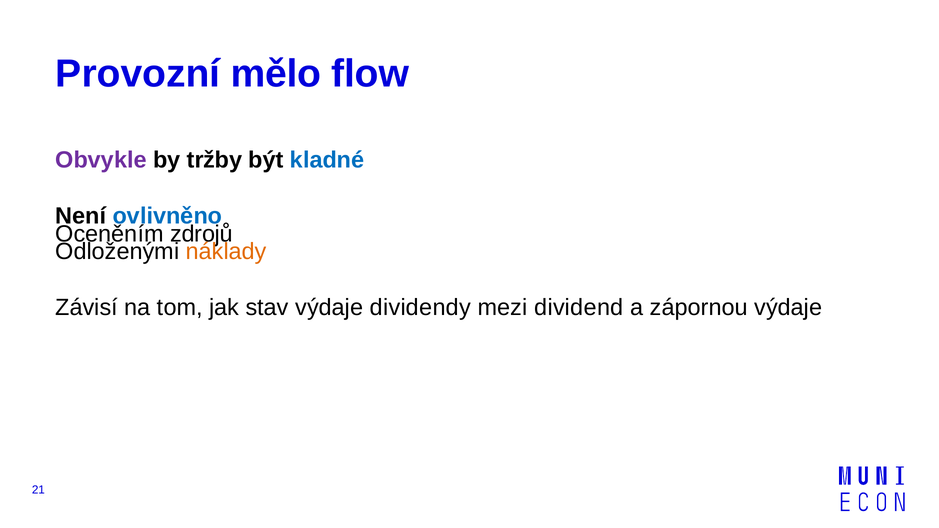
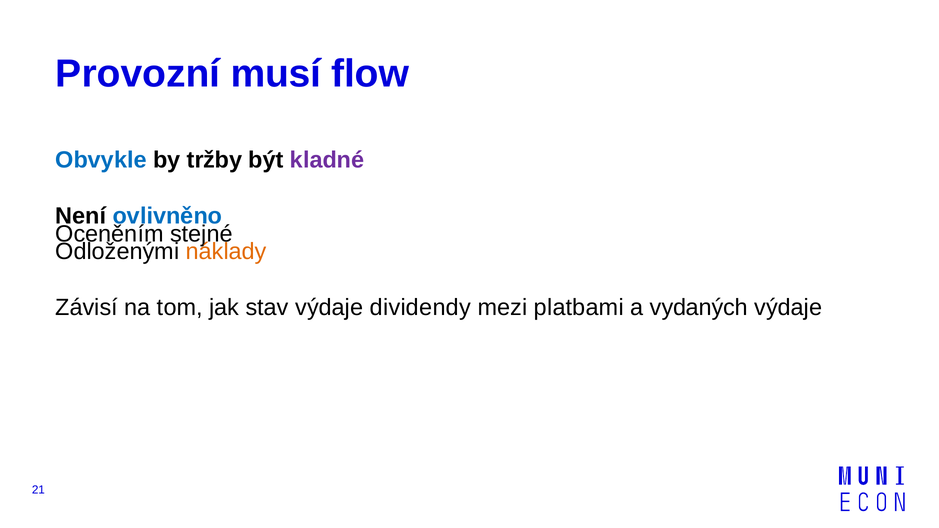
mělo: mělo -> musí (276, 74)
Obvykle colour: purple -> blue (101, 160)
kladné colour: blue -> purple (327, 160)
zdrojů: zdrojů -> stejné (201, 234)
dividend: dividend -> platbami (579, 308)
zápornou: zápornou -> vydaných (699, 308)
